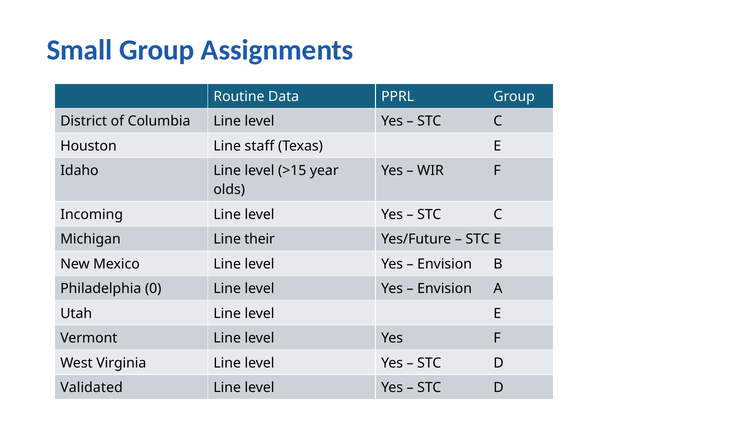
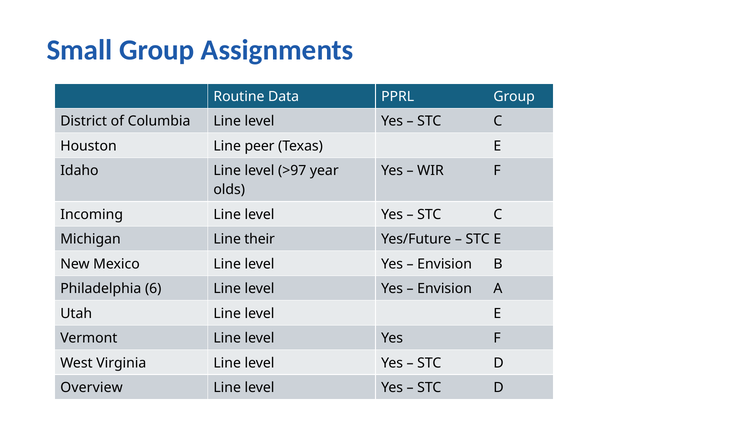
staff: staff -> peer (260, 146)
>15: >15 -> >97 (292, 171)
0: 0 -> 6 (153, 289)
Validated: Validated -> Overview (92, 387)
